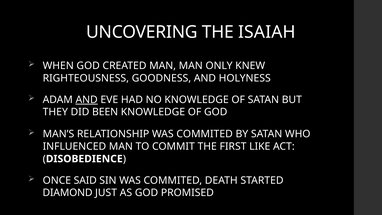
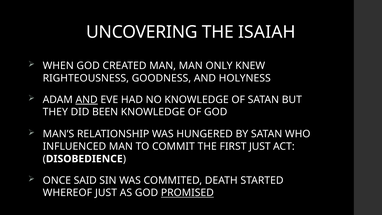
RELATIONSHIP WAS COMMITED: COMMITED -> HUNGERED (205, 134)
FIRST LIKE: LIKE -> JUST (260, 146)
DIAMOND: DIAMOND -> WHEREOF (67, 193)
PROMISED underline: none -> present (187, 193)
